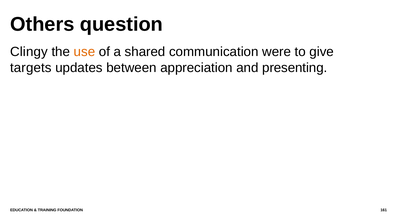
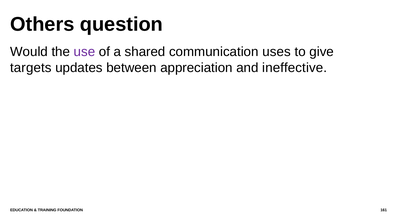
Clingy: Clingy -> Would (29, 52)
use colour: orange -> purple (84, 52)
were: were -> uses (277, 52)
presenting: presenting -> ineffective (295, 68)
